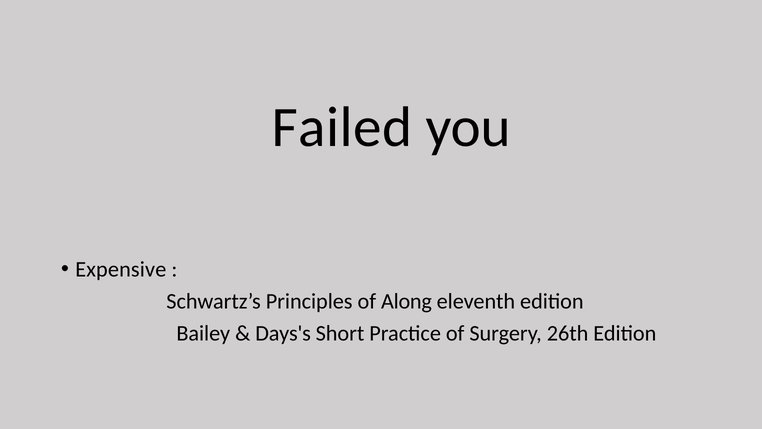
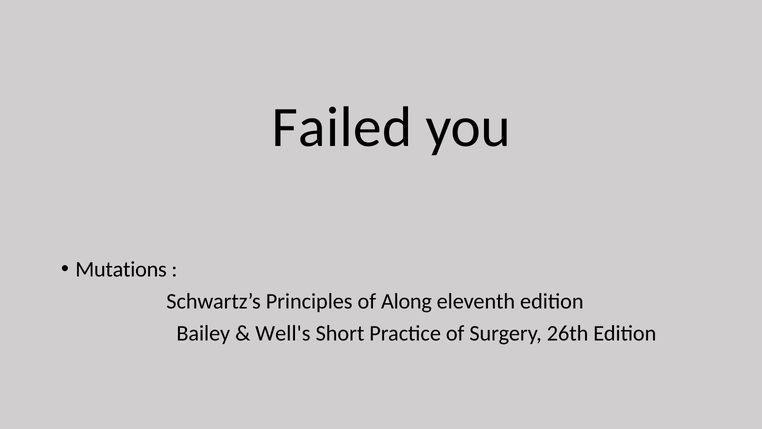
Expensive: Expensive -> Mutations (121, 269)
Days's: Days's -> Well's (283, 333)
